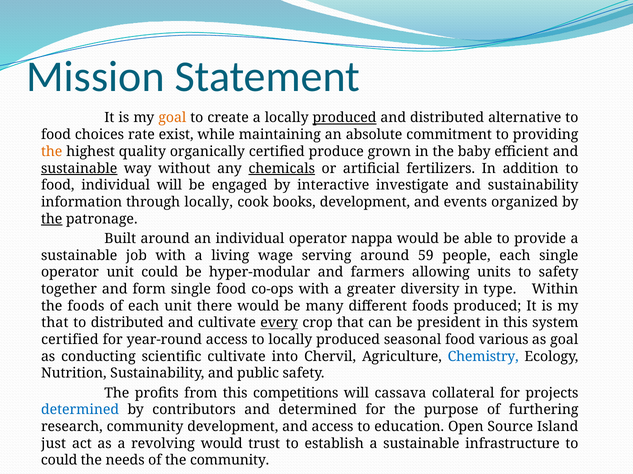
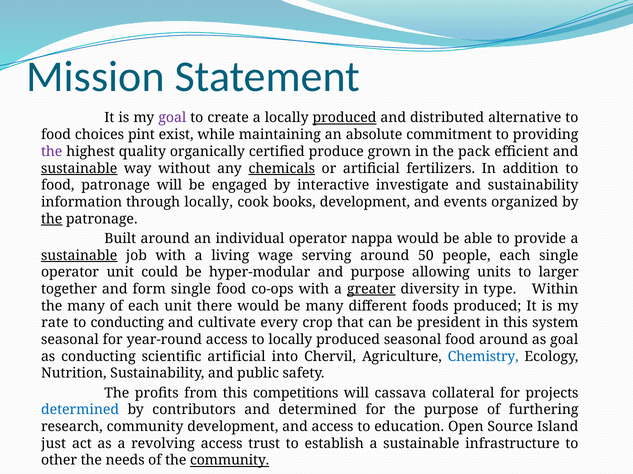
goal colour: orange -> purple (172, 118)
rate: rate -> pint (141, 135)
the colour: orange -> purple (52, 152)
baby: baby -> pack (474, 152)
food individual: individual -> patronage (116, 186)
sustainable underline: none -> present (79, 256)
59: 59 -> 50 (426, 256)
and farmers: farmers -> purpose (378, 273)
to safety: safety -> larger (559, 273)
greater underline: none -> present (371, 290)
the foods: foods -> many (86, 306)
that: that -> rate (55, 323)
to distributed: distributed -> conducting (127, 323)
every underline: present -> none (279, 323)
certified: certified -> seasonal (70, 340)
food various: various -> around (504, 340)
scientific cultivate: cultivate -> artificial (237, 357)
revolving would: would -> access (222, 444)
could: could -> other (59, 461)
community underline: none -> present (230, 461)
